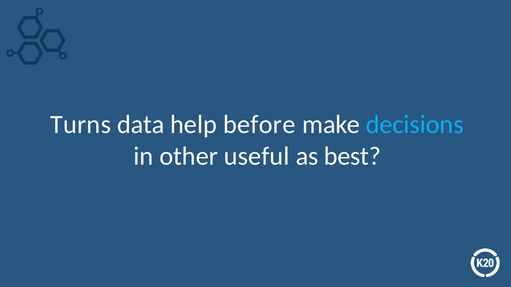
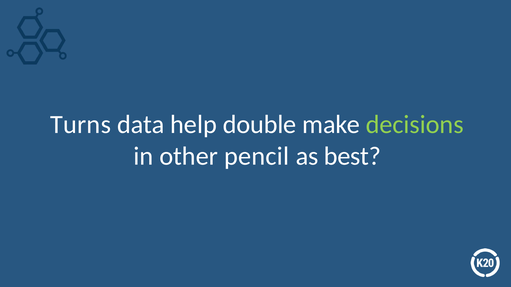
before: before -> double (260, 125)
decisions colour: light blue -> light green (415, 125)
useful: useful -> pencil (257, 156)
